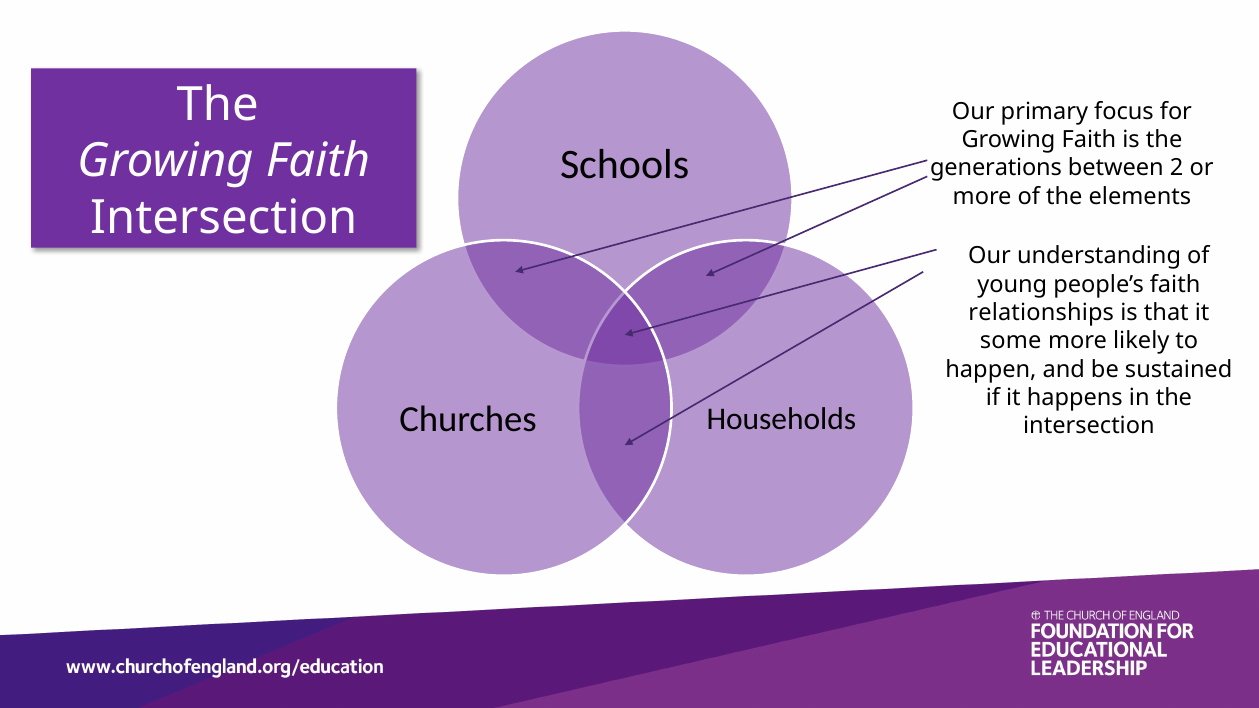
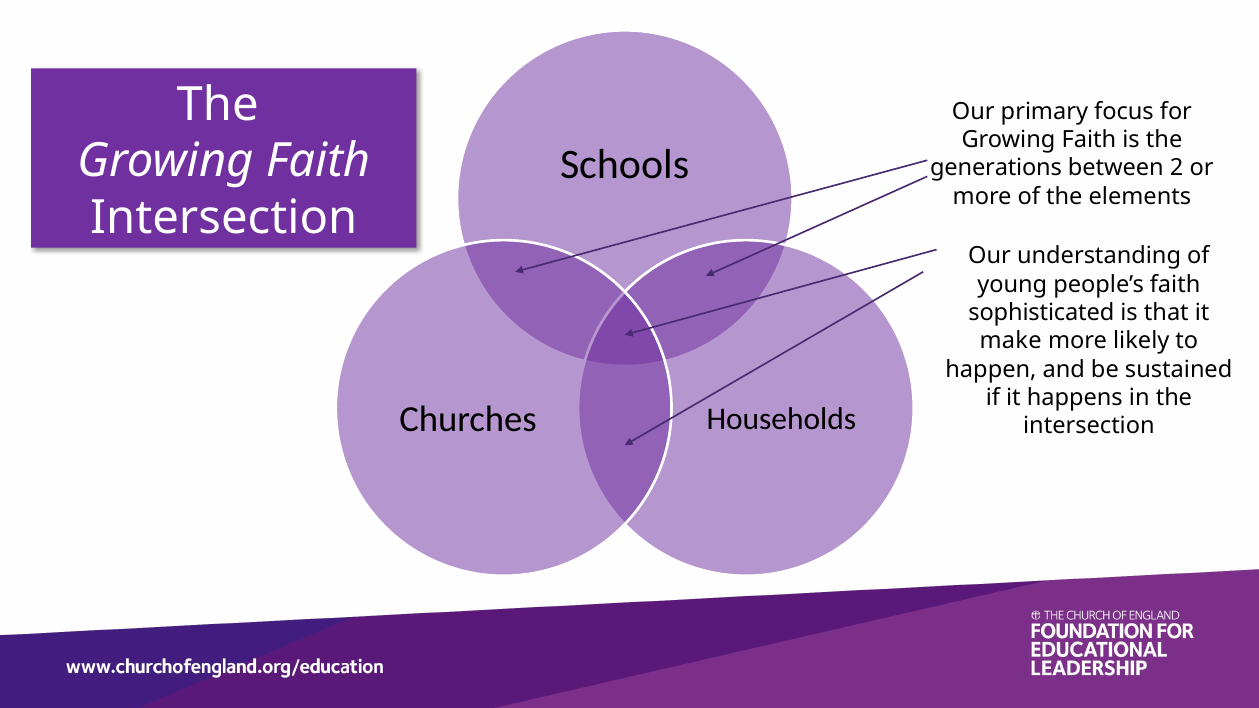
relationships: relationships -> sophisticated (1041, 313)
some: some -> make (1011, 341)
